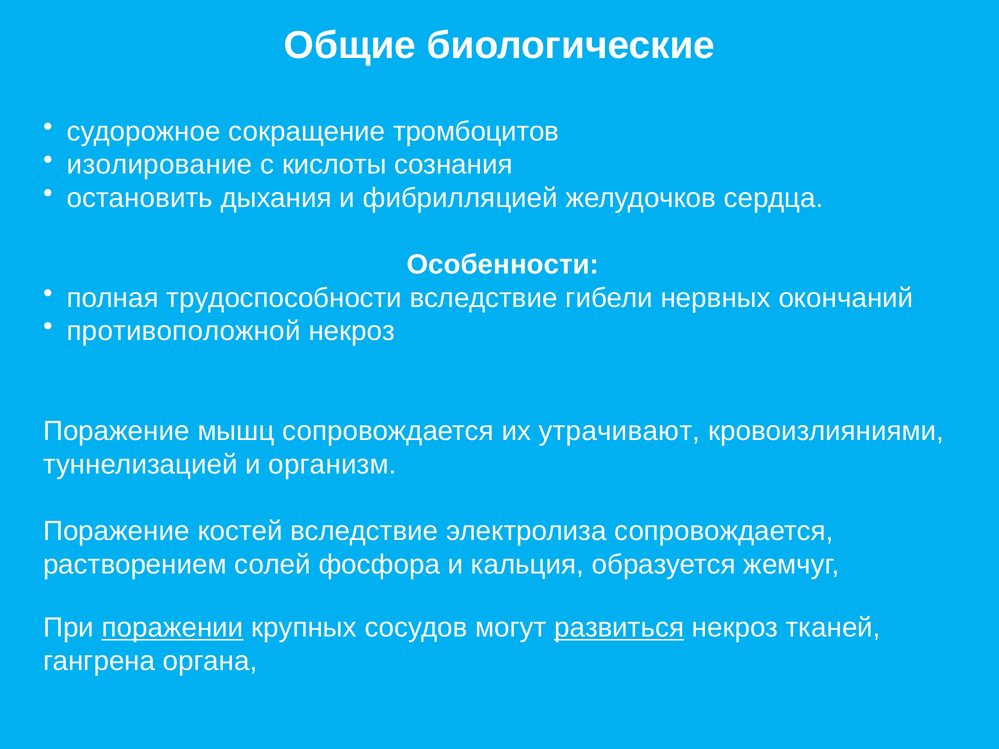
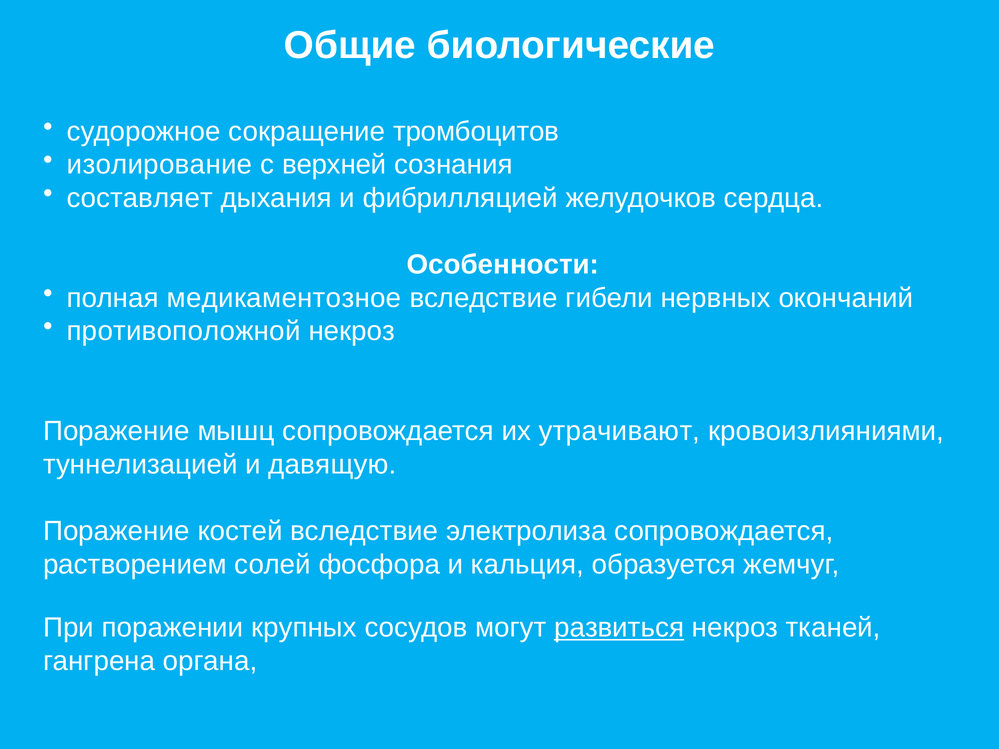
кислоты: кислоты -> верхней (334, 165)
остановить: остановить -> составляет (140, 198)
трудоспособности: трудоспособности -> медикаментозное (284, 298)
организм: организм -> давящую (332, 465)
поражении underline: present -> none (173, 628)
